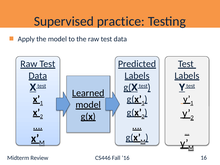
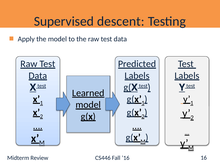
practice: practice -> descent (121, 21)
